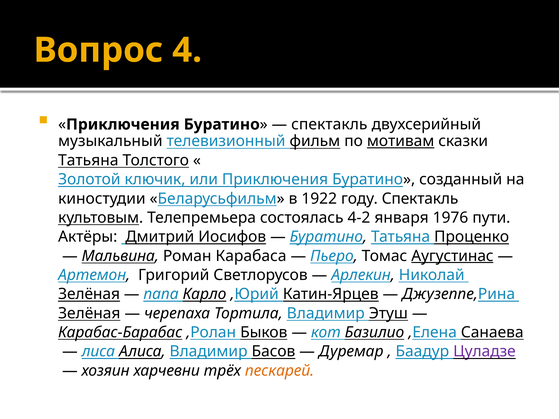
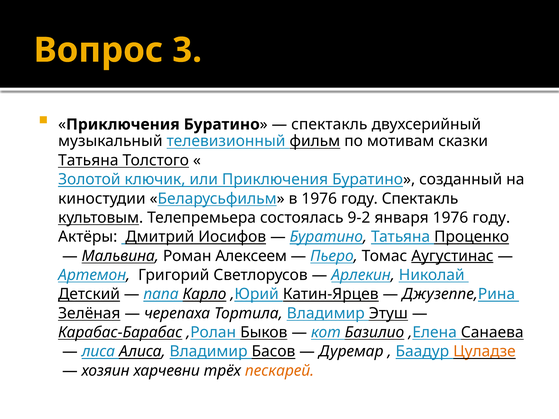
4: 4 -> 3 (187, 50)
мотивам underline: present -> none (401, 141)
в 1922: 1922 -> 1976 (319, 199)
4-2: 4-2 -> 9-2 (359, 218)
января 1976 пути: пути -> году (491, 218)
Карабаса: Карабаса -> Алексеем (251, 256)
Зелёная: Зелёная -> Детский (89, 294)
Цуладзе colour: purple -> orange (484, 352)
